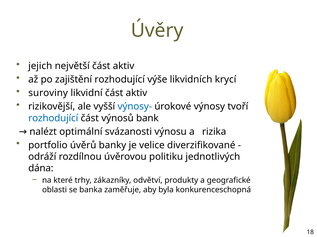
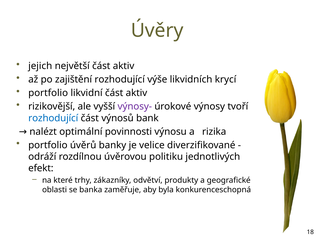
suroviny: suroviny -> portfolio (48, 93)
výnosy- colour: blue -> purple (135, 107)
svázanosti: svázanosti -> povinnosti (128, 132)
dána: dána -> efekt (41, 169)
